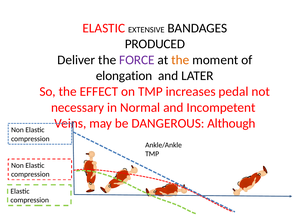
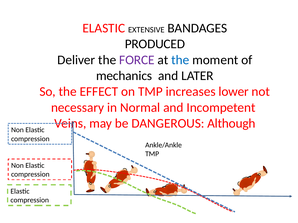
the colour: orange -> blue (180, 60)
elongation: elongation -> mechanics (124, 76)
pedal: pedal -> lower (234, 92)
